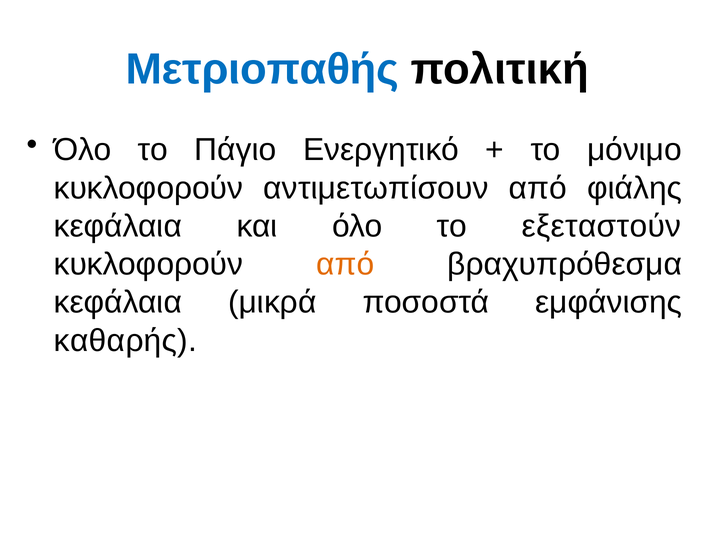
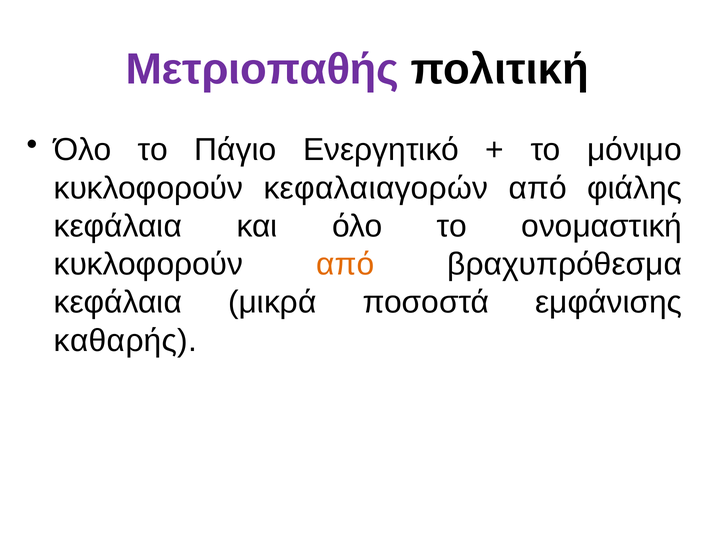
Μετριοπαθής colour: blue -> purple (262, 69)
αντιμετωπίσουν: αντιμετωπίσουν -> κεφαλαιαγορών (376, 188)
εξεταστούν: εξεταστούν -> ονομαστική (602, 226)
